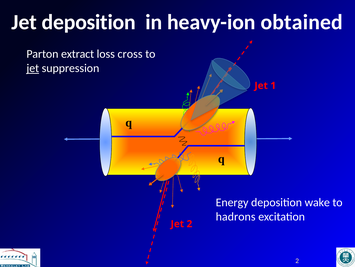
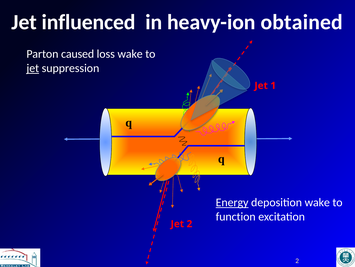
Jet deposition: deposition -> influenced (89, 22)
extract: extract -> caused (78, 54)
loss cross: cross -> wake (130, 54)
Energy underline: none -> present (232, 202)
hadrons: hadrons -> function (236, 216)
